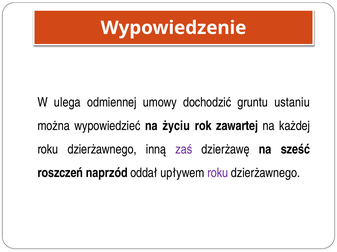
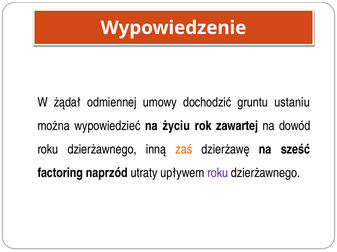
ulega: ulega -> żądał (67, 103)
każdej: każdej -> dowód (295, 126)
zaś colour: purple -> orange (184, 150)
roszczeń: roszczeń -> factoring (60, 173)
oddał: oddał -> utraty (144, 173)
